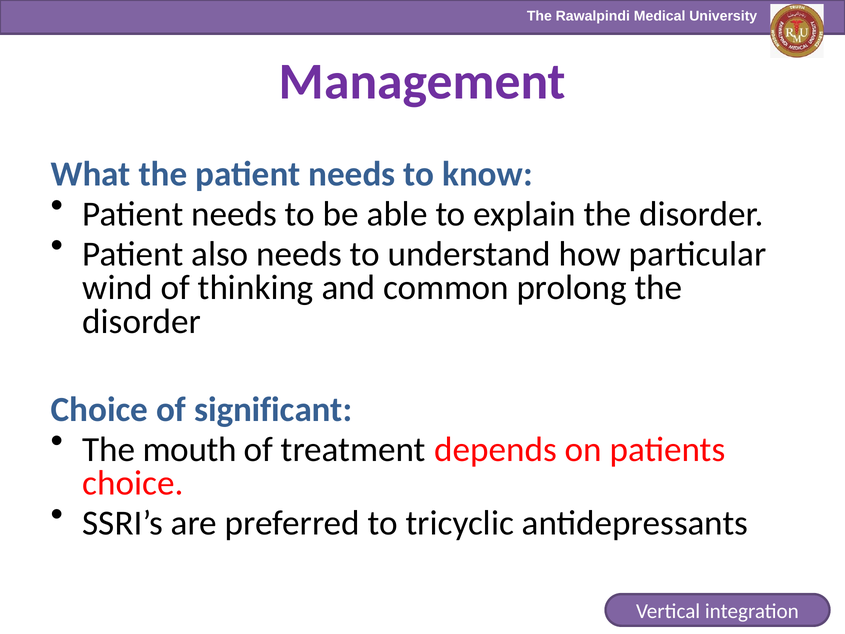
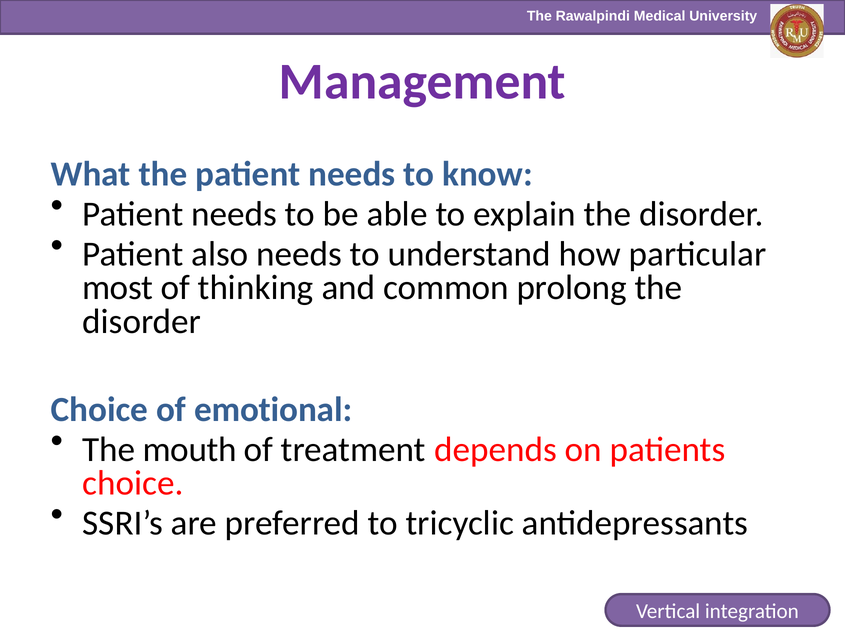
wind: wind -> most (118, 288)
significant: significant -> emotional (273, 409)
